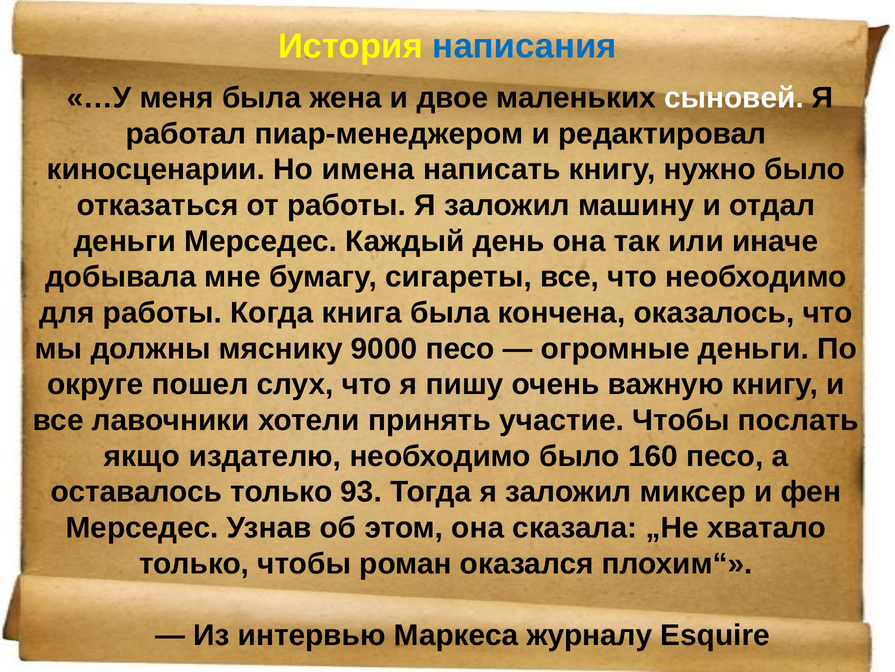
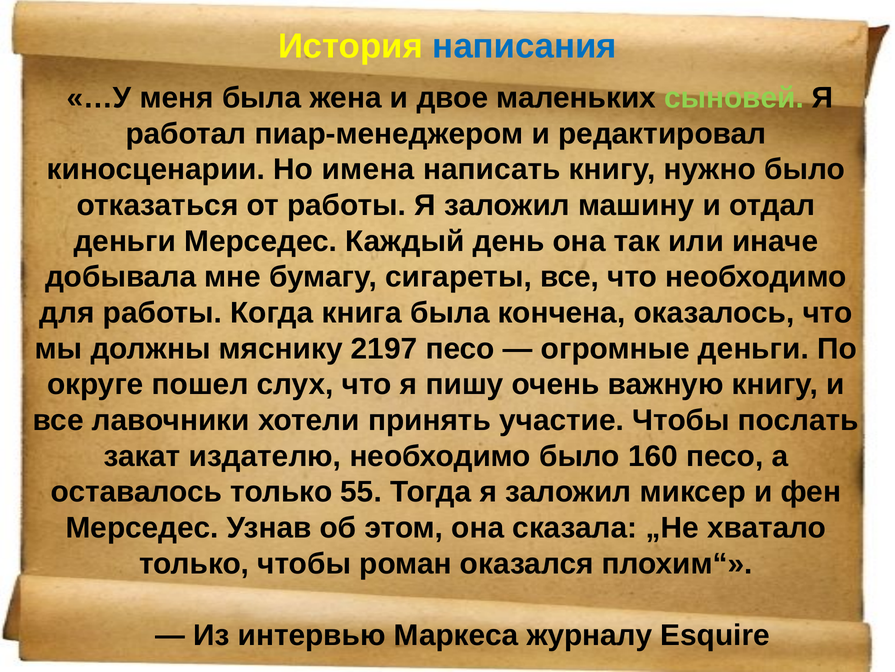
сыновей colour: white -> light green (734, 98)
9000: 9000 -> 2197 (384, 348)
якщо: якщо -> закат (142, 456)
93: 93 -> 55 (361, 491)
